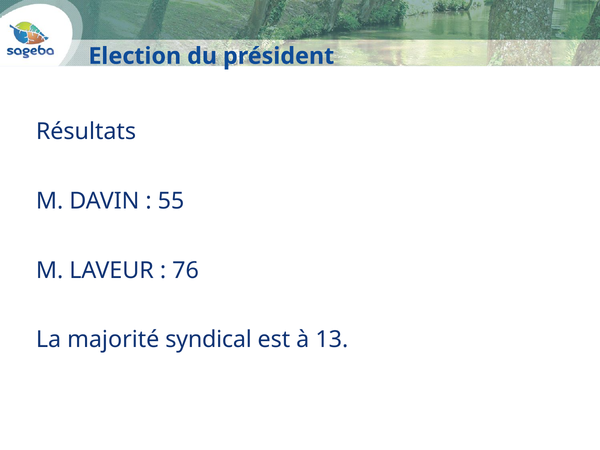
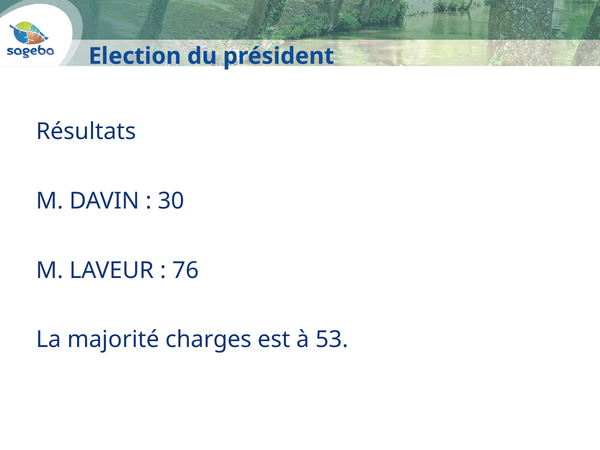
55: 55 -> 30 (171, 201)
syndical: syndical -> charges (208, 340)
13: 13 -> 53 (332, 340)
